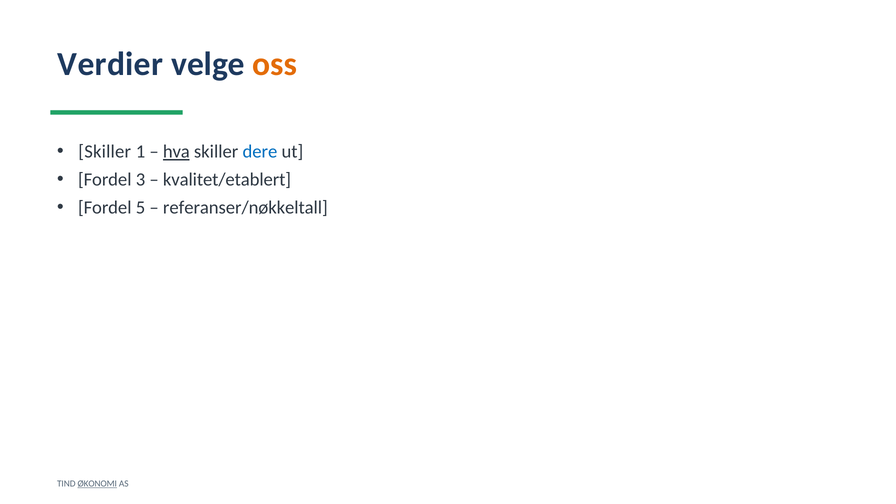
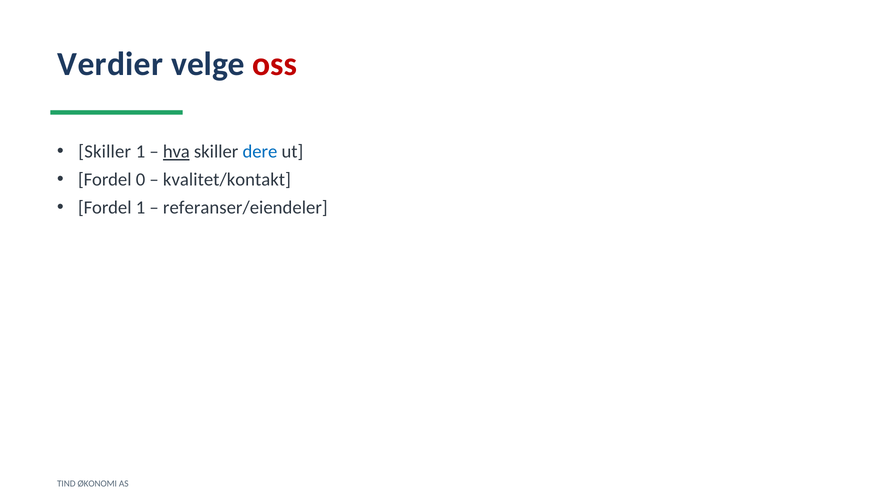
oss colour: orange -> red (275, 64)
3: 3 -> 0 (141, 180)
kvalitet/etablert: kvalitet/etablert -> kvalitet/kontakt (227, 180)
Fordel 5: 5 -> 1 (141, 208)
referanser/nøkkeltall: referanser/nøkkeltall -> referanser/eiendeler (245, 208)
ØKONOMI underline: present -> none (97, 484)
